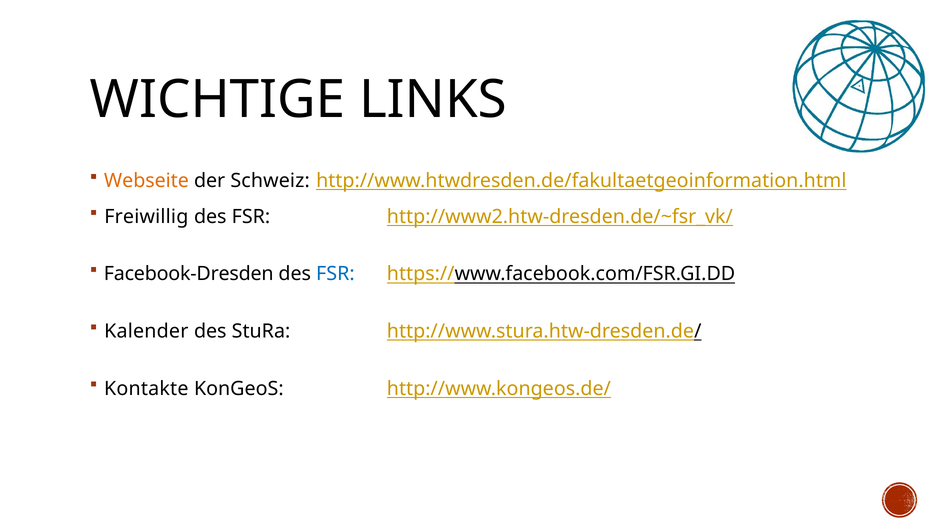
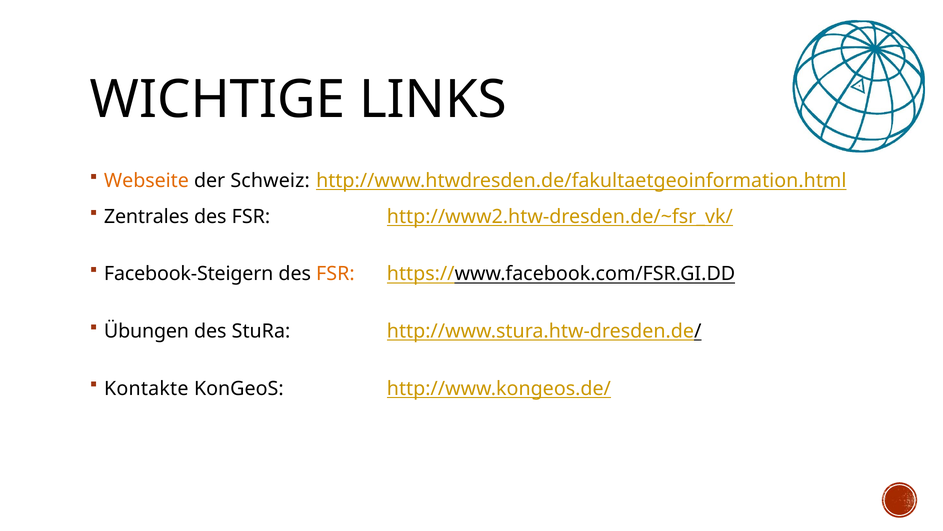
Freiwillig: Freiwillig -> Zentrales (146, 216)
Facebook-Dresden: Facebook-Dresden -> Facebook-Steigern (189, 274)
FSR colour: blue -> orange (335, 274)
Kalender: Kalender -> Übungen (146, 331)
